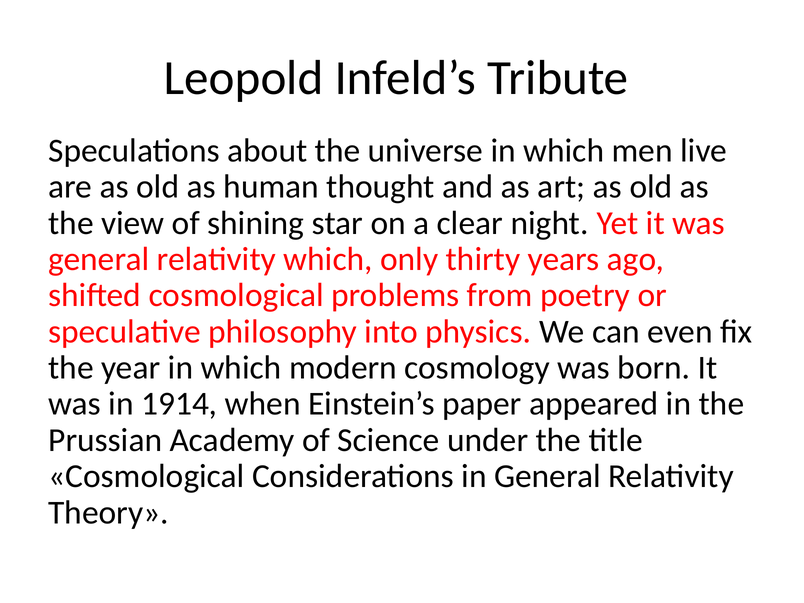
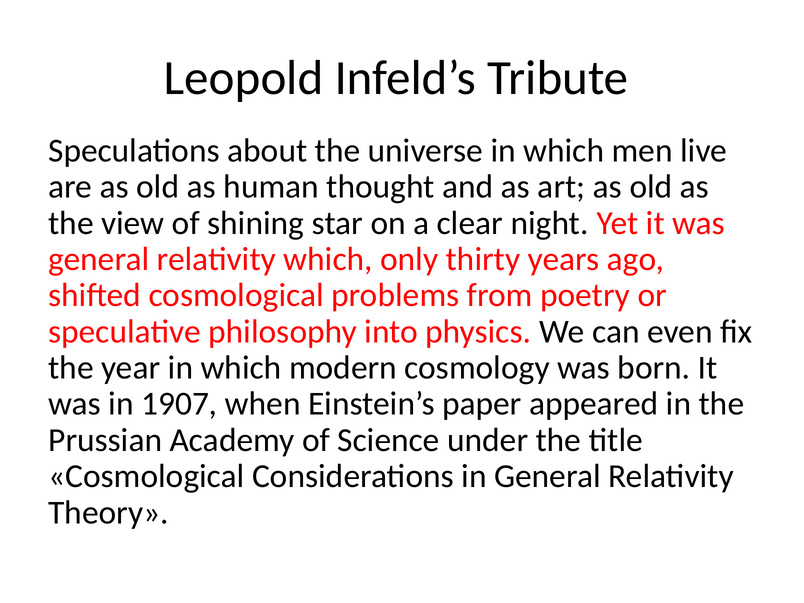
1914: 1914 -> 1907 (179, 404)
